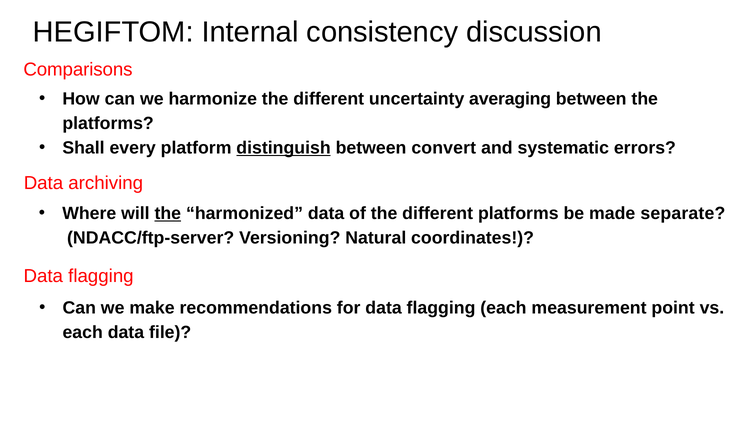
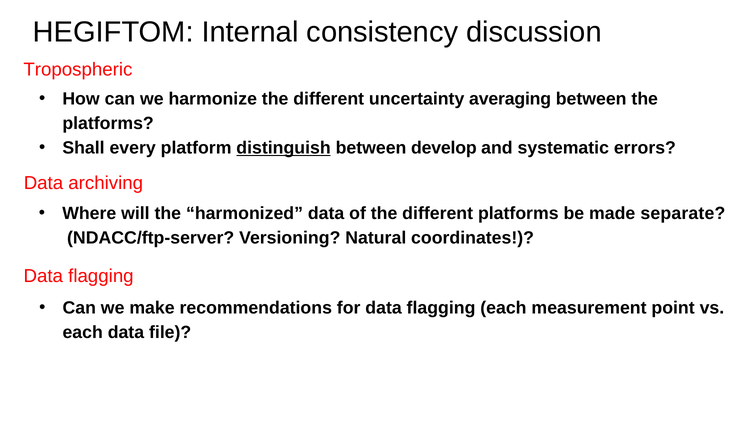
Comparisons: Comparisons -> Tropospheric (78, 70)
convert: convert -> develop (444, 148)
the underline: present -> none (168, 213)
